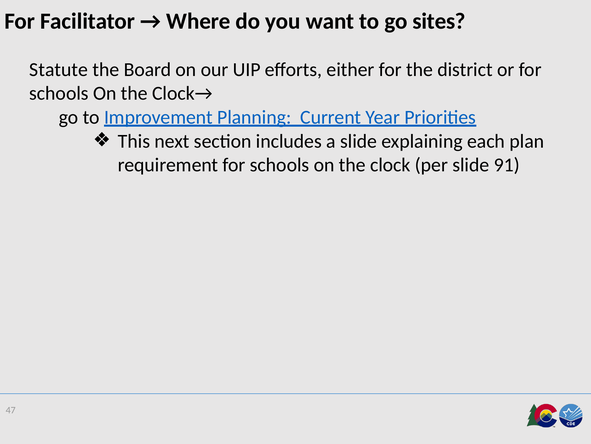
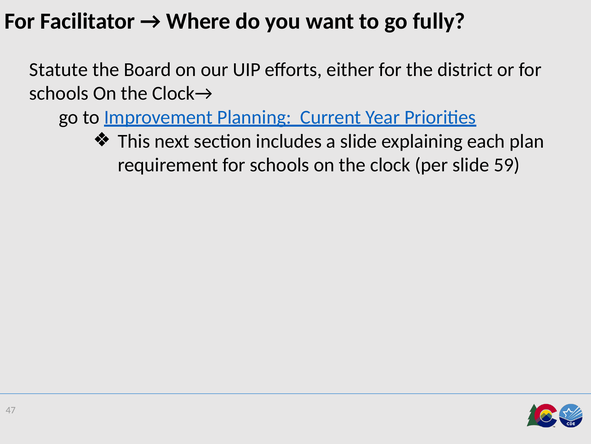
sites: sites -> fully (439, 21)
91: 91 -> 59 (507, 165)
